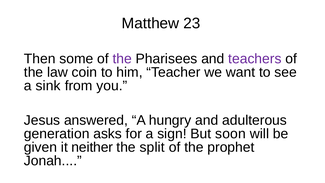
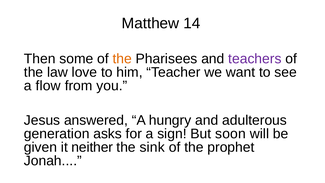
23: 23 -> 14 (192, 23)
the colour: purple -> orange (122, 59)
coin: coin -> love (84, 72)
sink: sink -> flow (48, 86)
split: split -> sink (152, 147)
